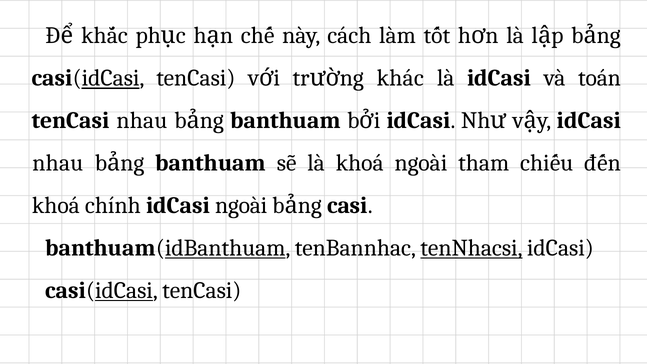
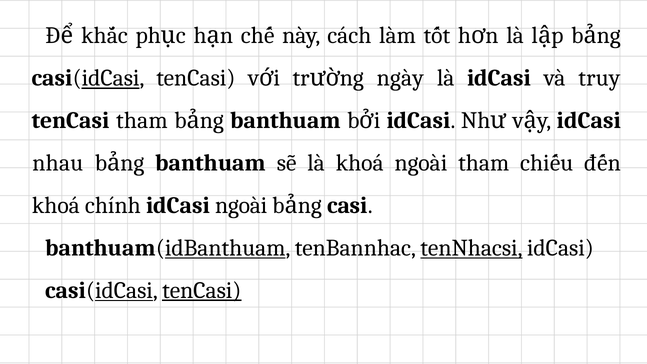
khác: khác -> ngày (400, 78)
toán: toán -> truy (599, 78)
tenCasi nhau: nhau -> tham (142, 120)
tenCasi underline: none -> present (202, 290)
